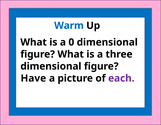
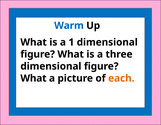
0: 0 -> 1 (71, 42)
Have: Have -> What (33, 78)
each colour: purple -> orange (121, 78)
